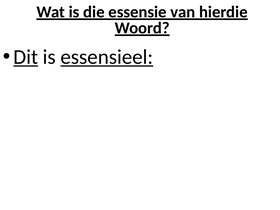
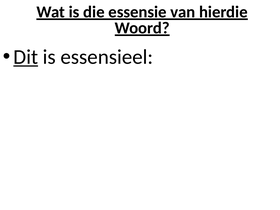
essensieel underline: present -> none (107, 57)
